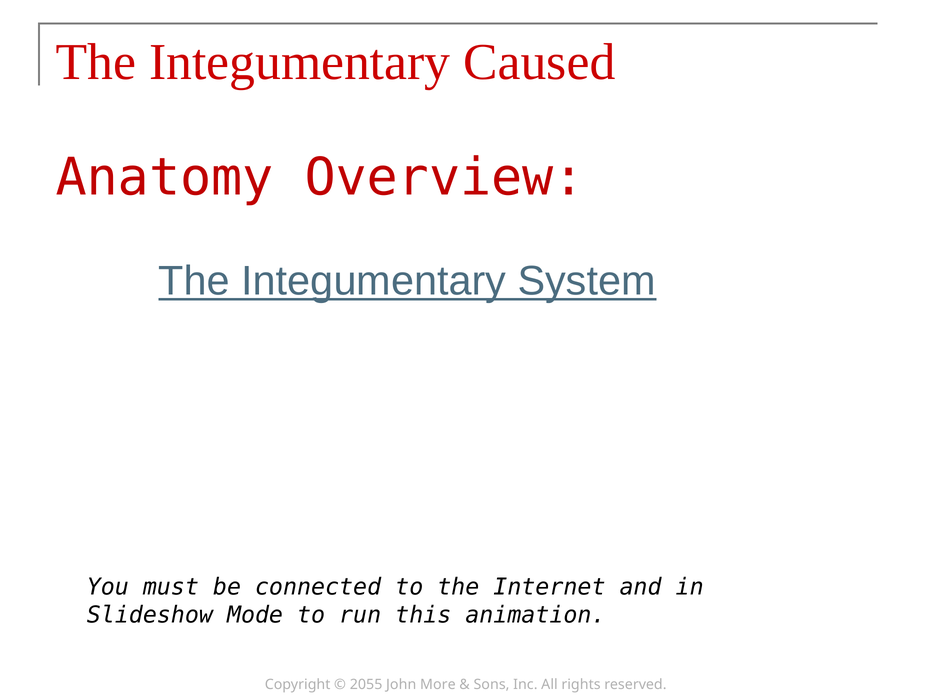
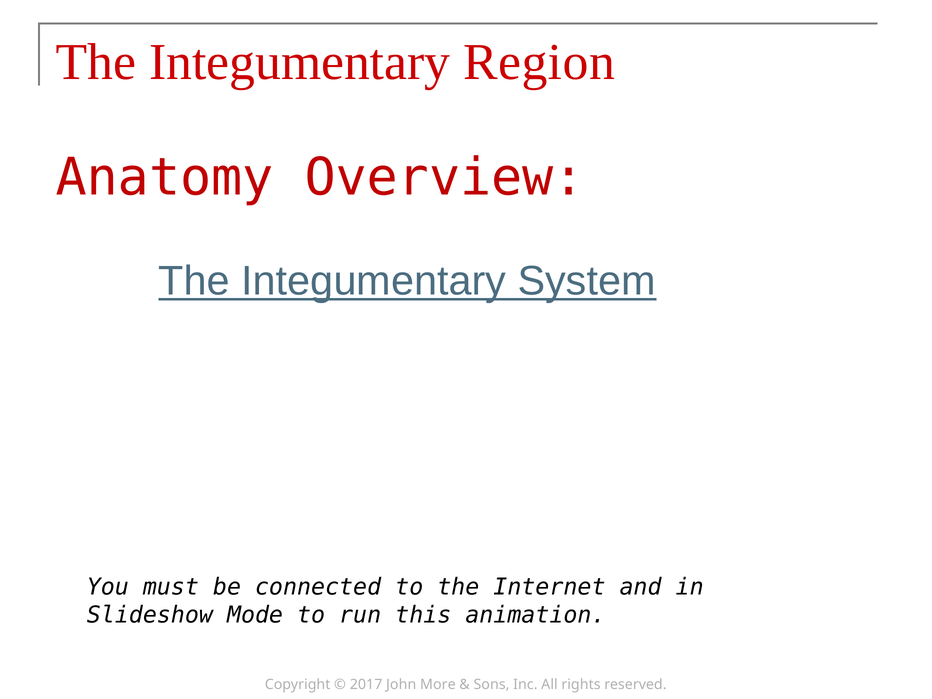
Caused: Caused -> Region (539, 62)
2055: 2055 -> 2017 (366, 684)
